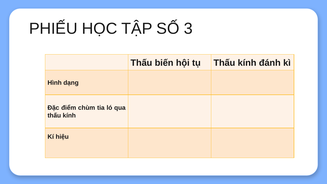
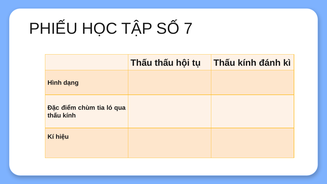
3: 3 -> 7 (188, 29)
Thấu biến: biến -> thấu (164, 63)
